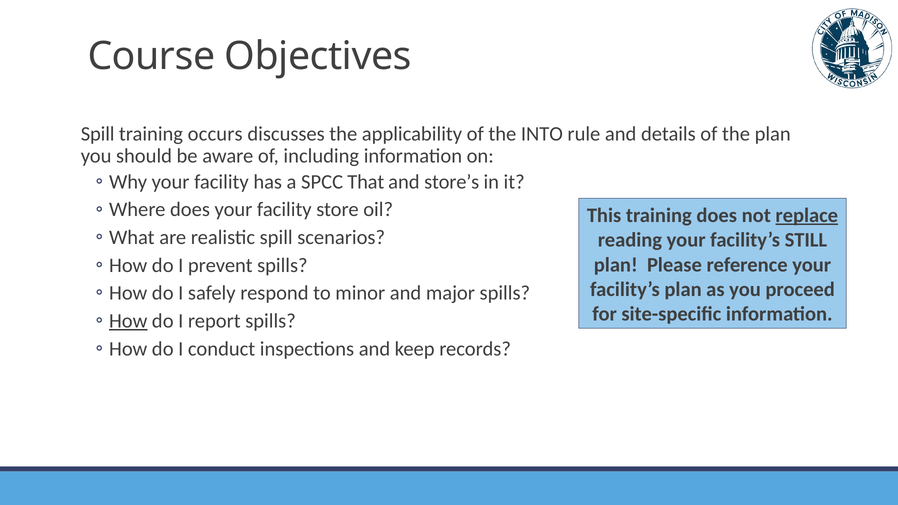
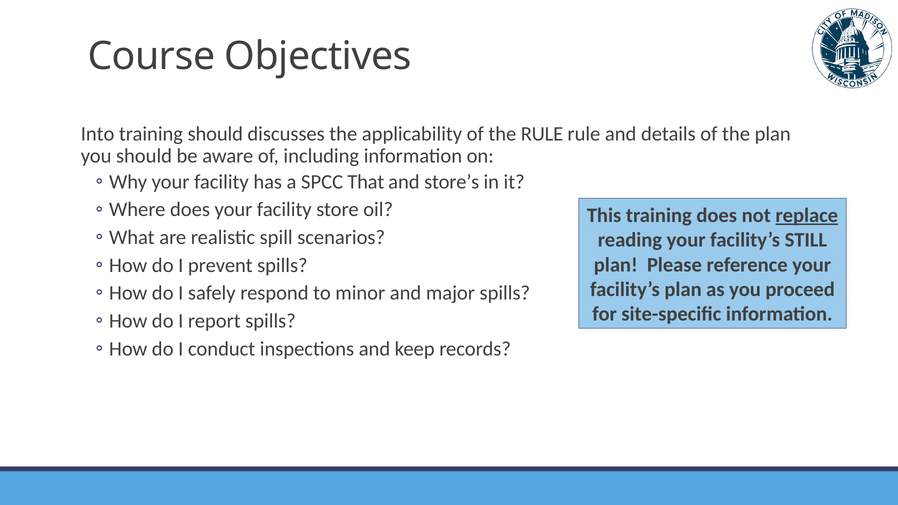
Spill: Spill -> Into (98, 134)
training occurs: occurs -> should (215, 134)
the INTO: INTO -> RULE (542, 134)
How underline: present -> none (128, 321)
